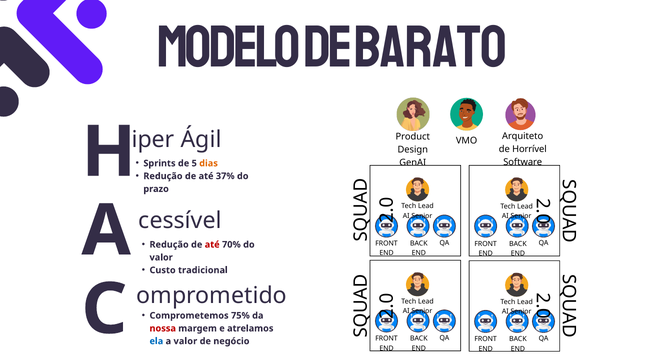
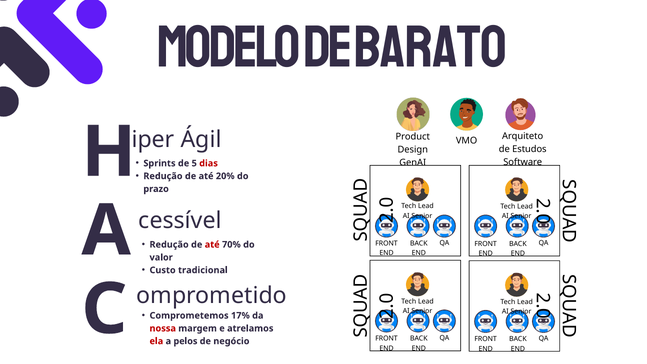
Horrível: Horrível -> Estudos (529, 149)
dias colour: orange -> red (209, 163)
37%: 37% -> 20% (225, 176)
75%: 75% -> 17% (240, 316)
ela colour: blue -> red (156, 341)
a valor: valor -> pelos (185, 341)
